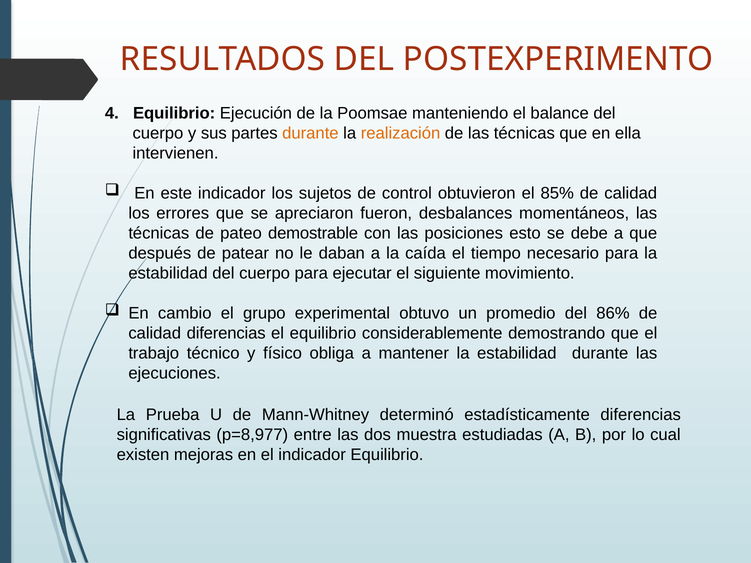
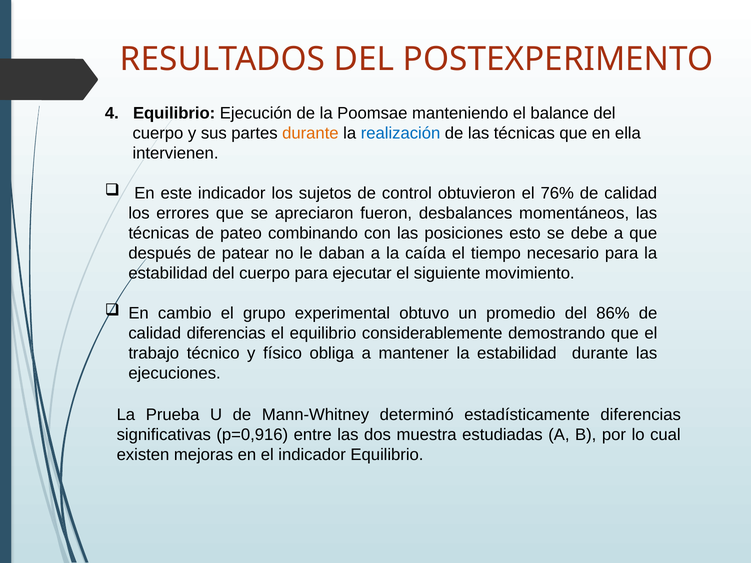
realización colour: orange -> blue (401, 133)
85%: 85% -> 76% (557, 193)
demostrable: demostrable -> combinando (313, 233)
p=8,977: p=8,977 -> p=0,916 (252, 435)
